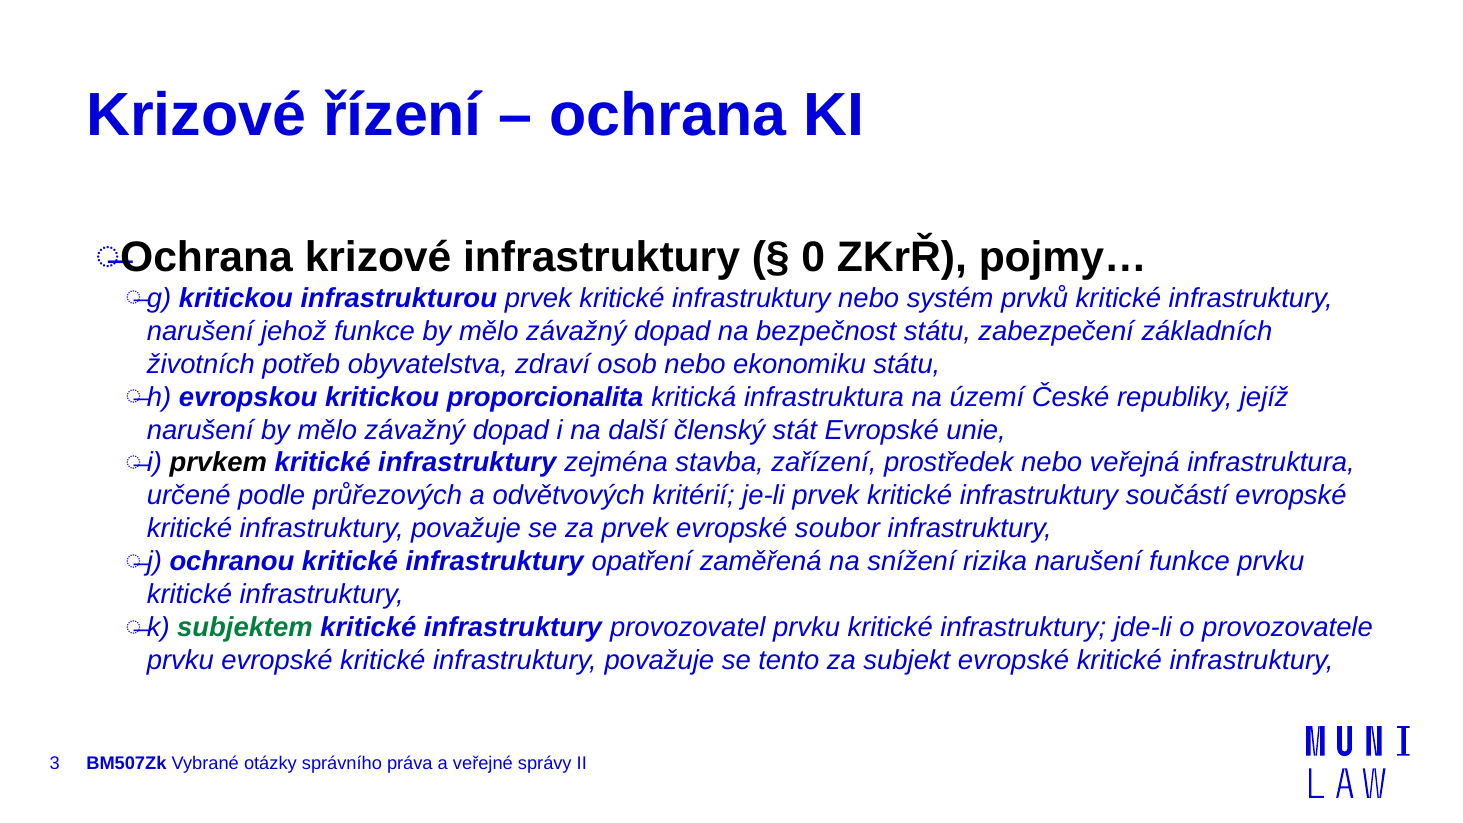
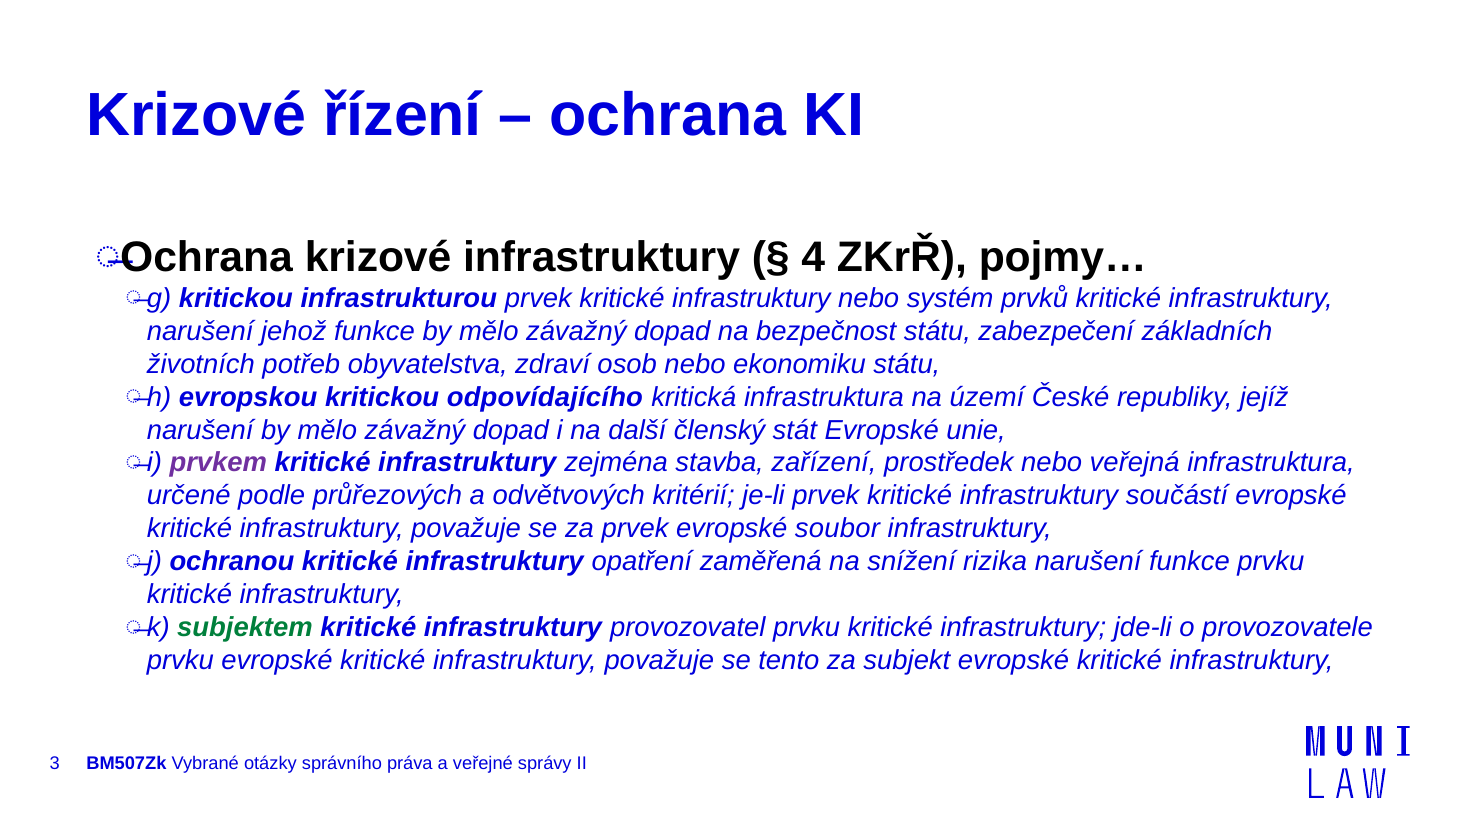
0: 0 -> 4 (813, 257)
proporcionalita: proporcionalita -> odpovídajícího (545, 397)
prvkem colour: black -> purple (218, 463)
